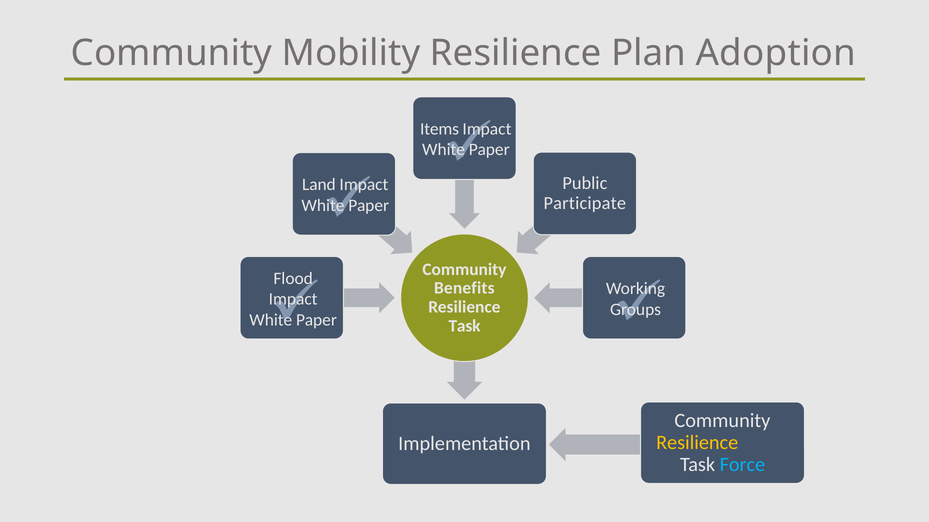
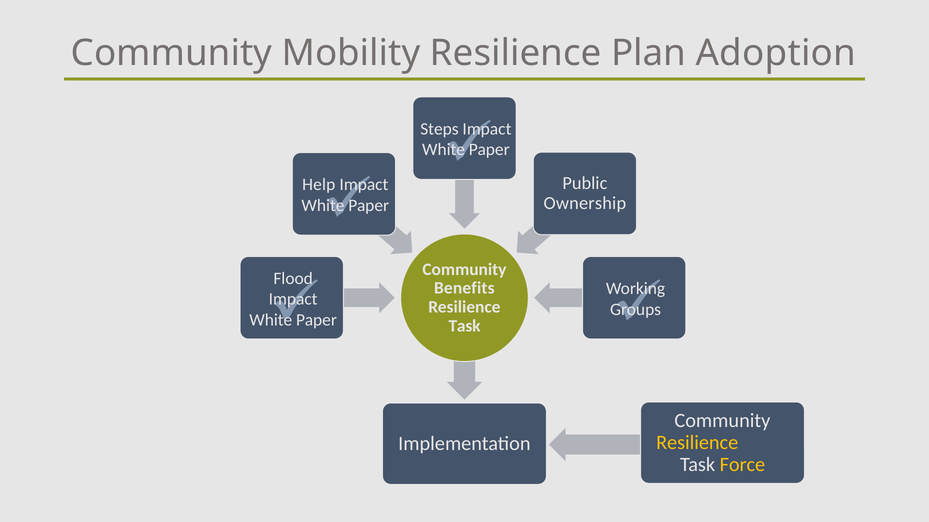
Items: Items -> Steps (439, 129)
Land: Land -> Help (319, 185)
Participate: Participate -> Ownership (585, 203)
Force colour: light blue -> yellow (742, 465)
